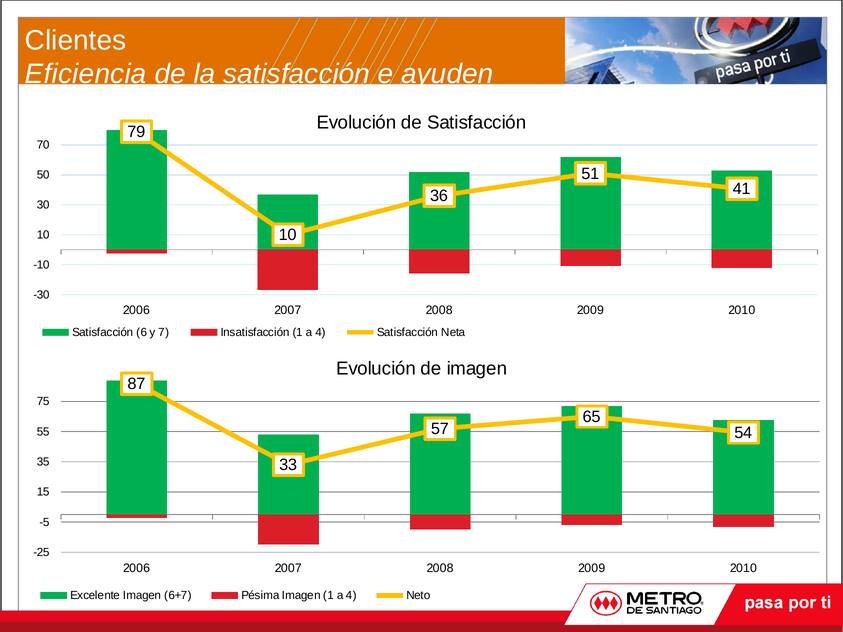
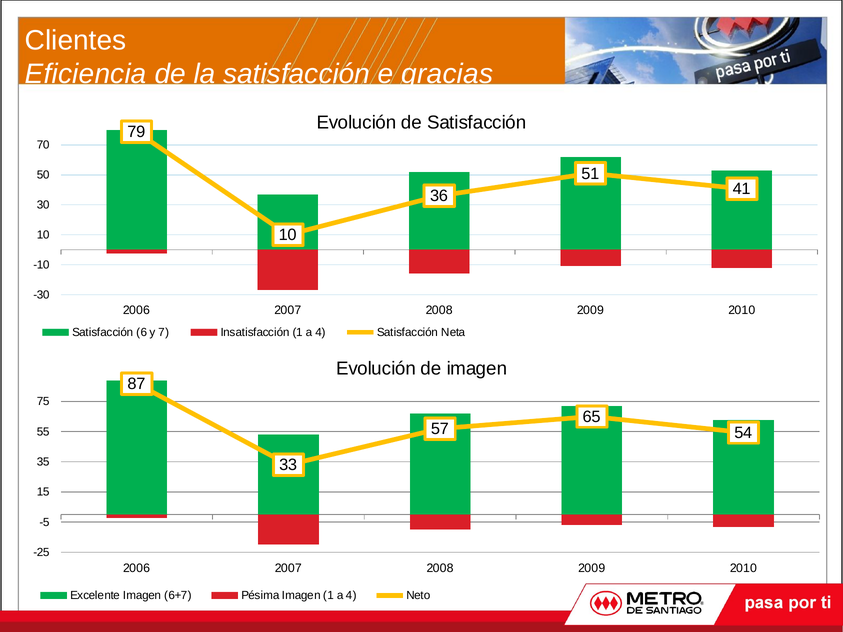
ayuden: ayuden -> gracias (447, 74)
